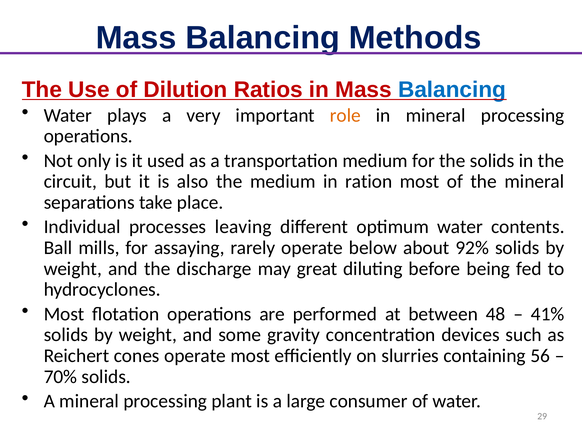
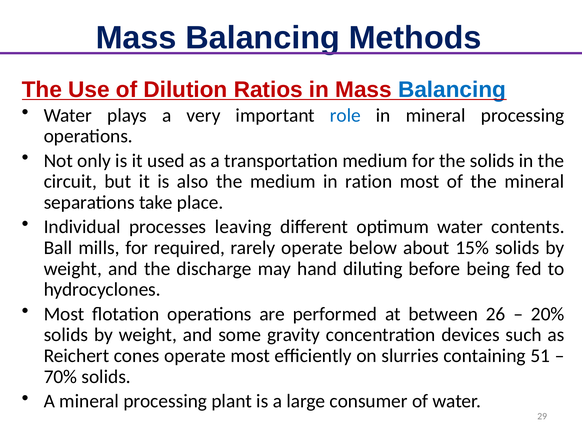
role colour: orange -> blue (345, 115)
assaying: assaying -> required (189, 248)
92%: 92% -> 15% (472, 248)
great: great -> hand (317, 269)
48: 48 -> 26 (496, 314)
41%: 41% -> 20% (548, 314)
56: 56 -> 51 (540, 356)
